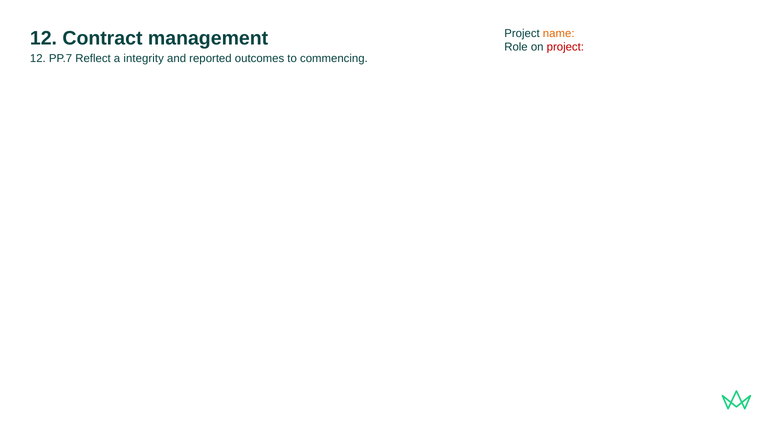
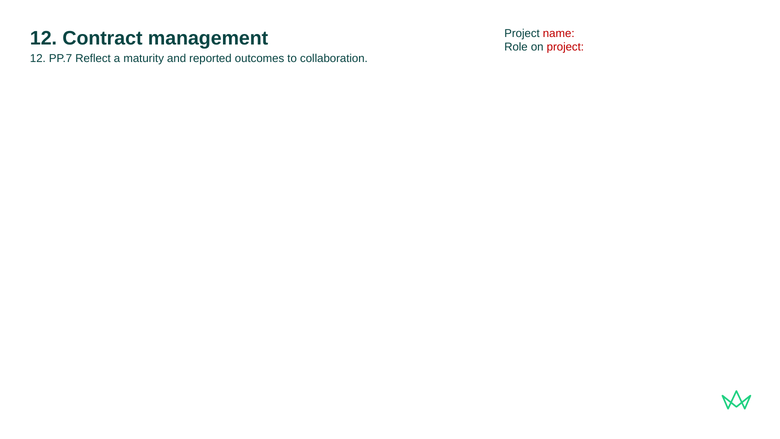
name colour: orange -> red (559, 33)
integrity: integrity -> maturity (144, 58)
commencing: commencing -> collaboration (334, 58)
